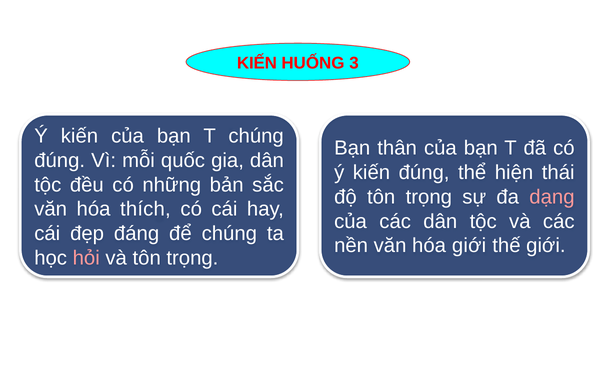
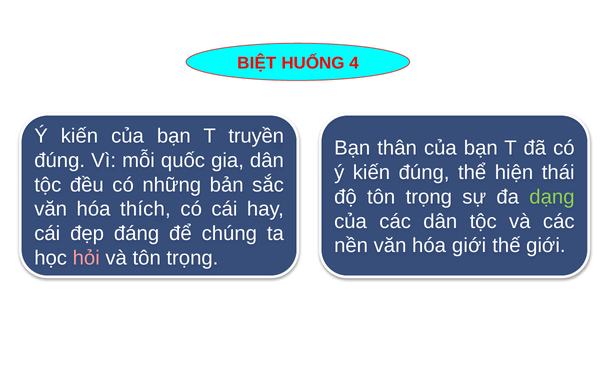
KIẾN: KIẾN -> BIỆT (257, 63)
3: 3 -> 4 (354, 63)
T chúng: chúng -> truyền (256, 136)
dạng colour: pink -> light green (552, 197)
